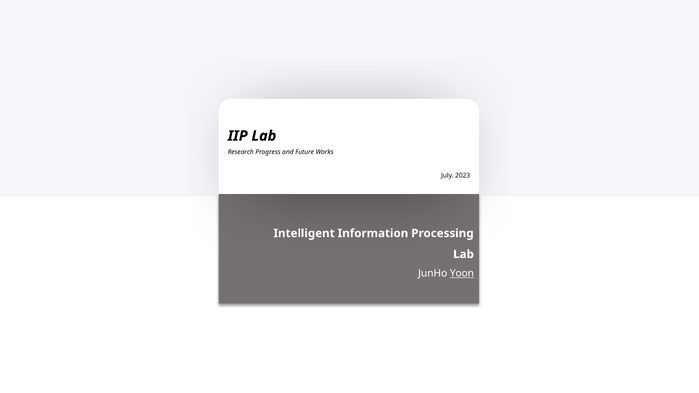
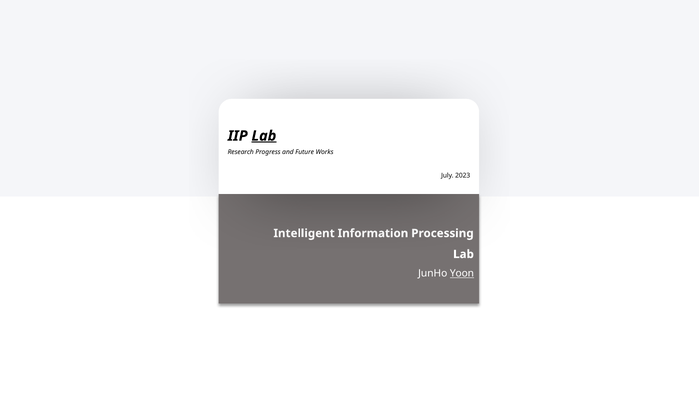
Lab underline: none -> present (264, 136)
